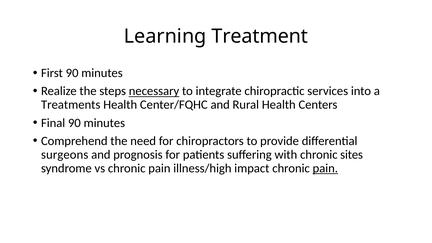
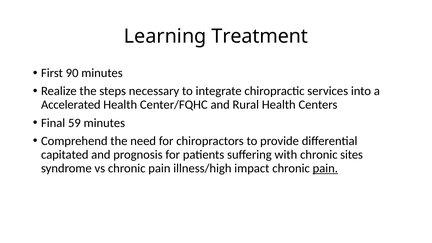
necessary underline: present -> none (154, 91)
Treatments: Treatments -> Accelerated (71, 105)
Final 90: 90 -> 59 (74, 123)
surgeons: surgeons -> capitated (65, 155)
